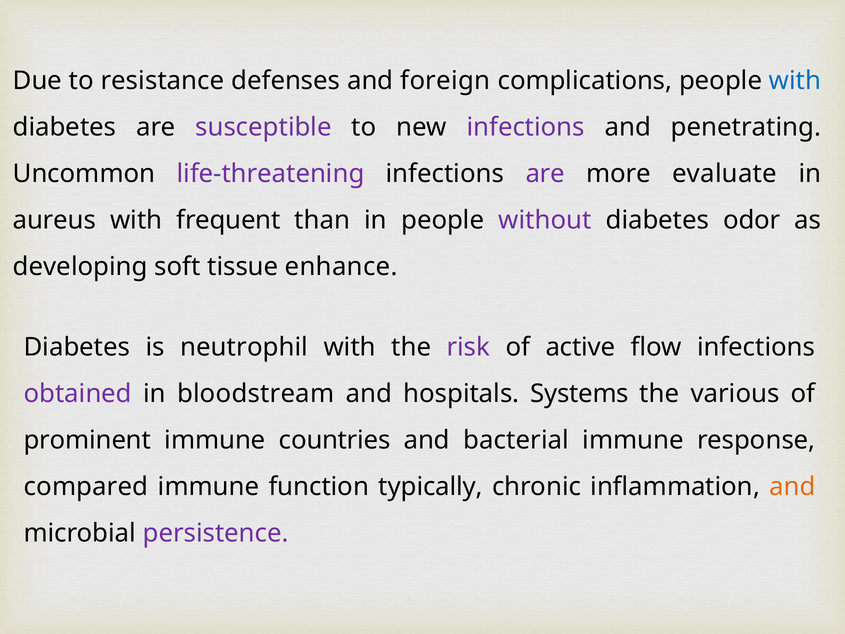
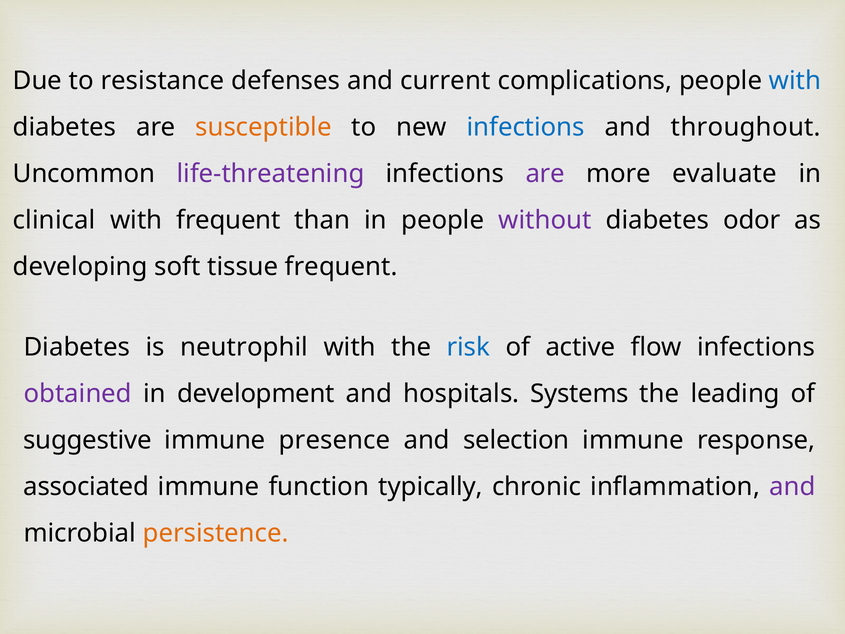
foreign: foreign -> current (445, 81)
susceptible colour: purple -> orange (264, 127)
infections colour: purple -> blue (526, 127)
penetrating: penetrating -> throughout (746, 127)
aureus: aureus -> clinical (54, 220)
tissue enhance: enhance -> frequent (341, 267)
risk colour: purple -> blue (468, 347)
bloodstream: bloodstream -> development (256, 394)
various: various -> leading (735, 394)
prominent: prominent -> suggestive (87, 440)
countries: countries -> presence (335, 440)
bacterial: bacterial -> selection (516, 440)
compared: compared -> associated (86, 486)
and colour: orange -> purple (792, 486)
persistence colour: purple -> orange (216, 533)
